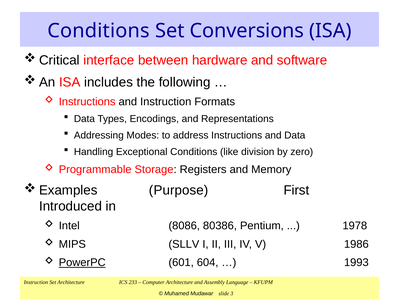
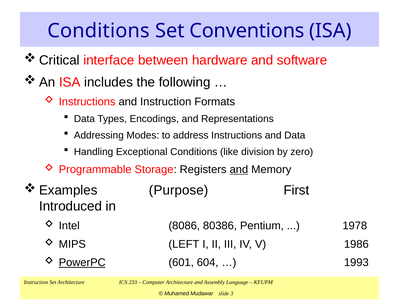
Conversions: Conversions -> Conventions (247, 31)
and underline: none -> present (239, 169)
SLLV: SLLV -> LEFT (184, 244)
